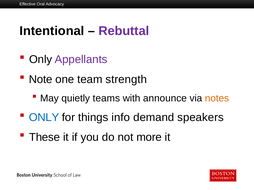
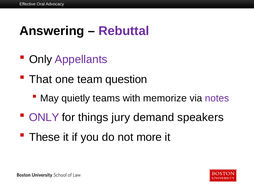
Intentional: Intentional -> Answering (52, 31)
Note: Note -> That (41, 80)
strength: strength -> question (126, 80)
announce: announce -> memorize (165, 98)
notes colour: orange -> purple (217, 98)
ONLY colour: blue -> purple (44, 118)
info: info -> jury (121, 118)
